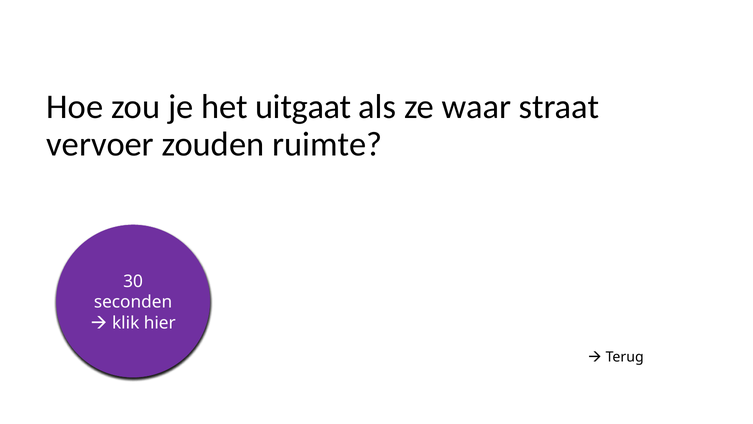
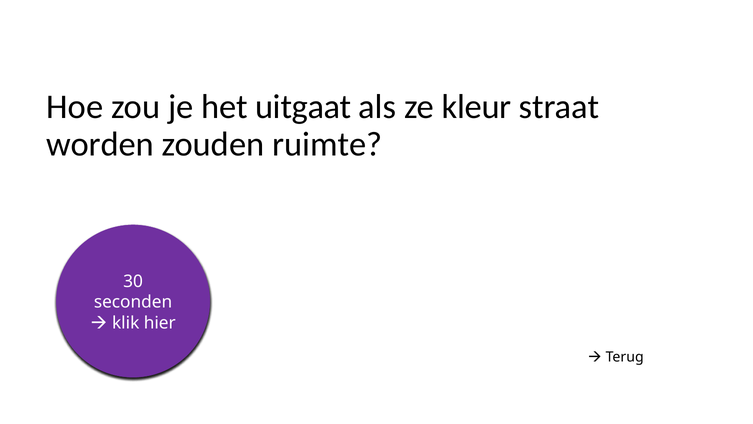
waar: waar -> kleur (477, 107)
vervoer: vervoer -> worden (100, 144)
